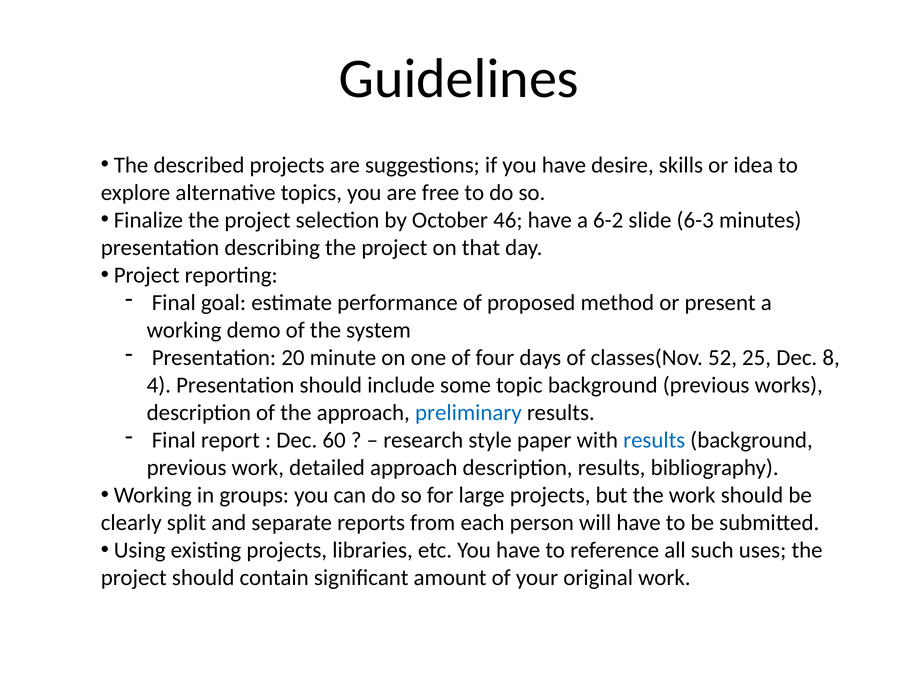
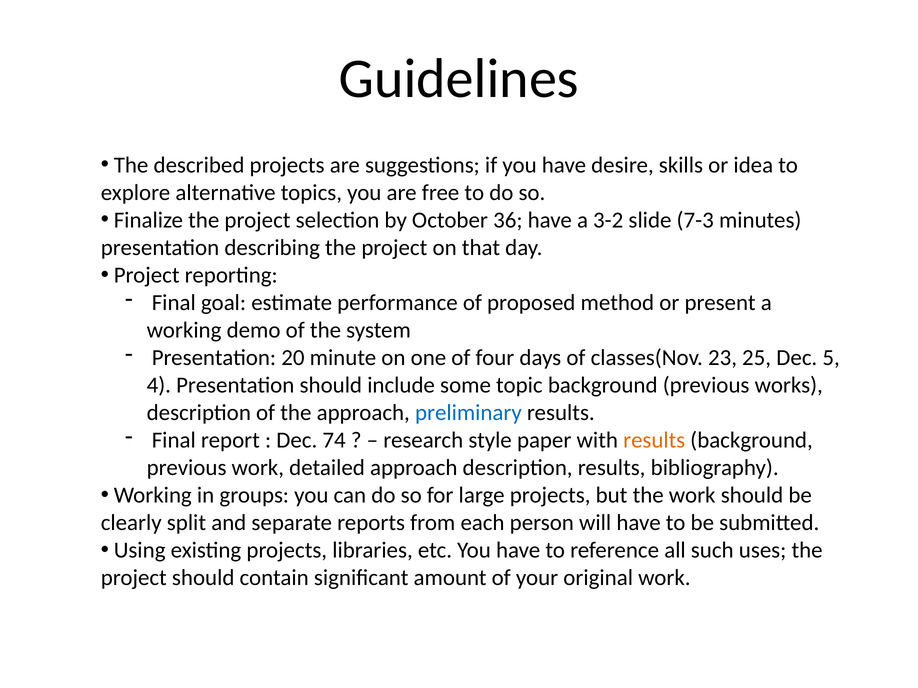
46: 46 -> 36 (508, 220)
6-2: 6-2 -> 3-2 (608, 220)
6-3: 6-3 -> 7-3 (695, 220)
52: 52 -> 23 (723, 358)
8: 8 -> 5 (831, 358)
60: 60 -> 74 (334, 441)
results colour: blue -> orange (654, 441)
